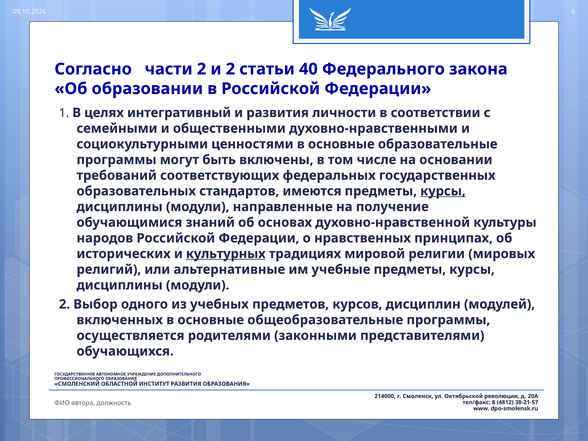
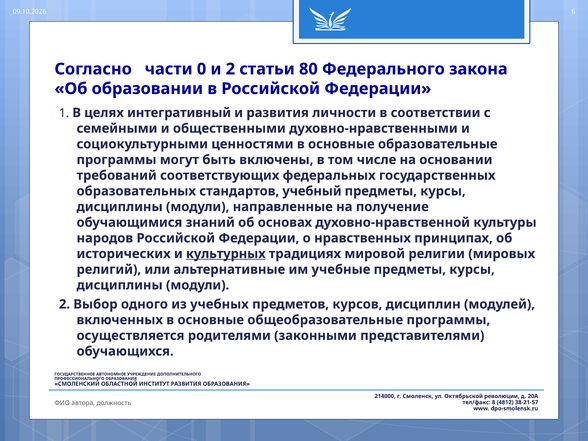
части 2: 2 -> 0 (202, 69)
40: 40 -> 80 (308, 69)
имеются: имеются -> учебный (312, 191)
курсы underline: present -> none (443, 191)
